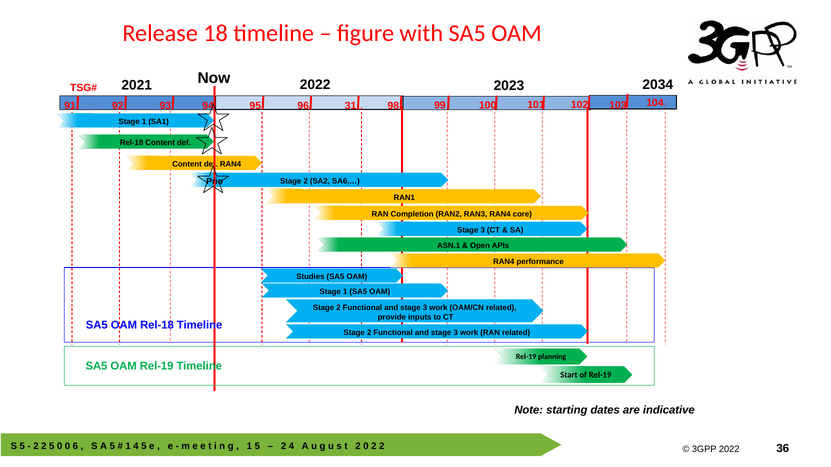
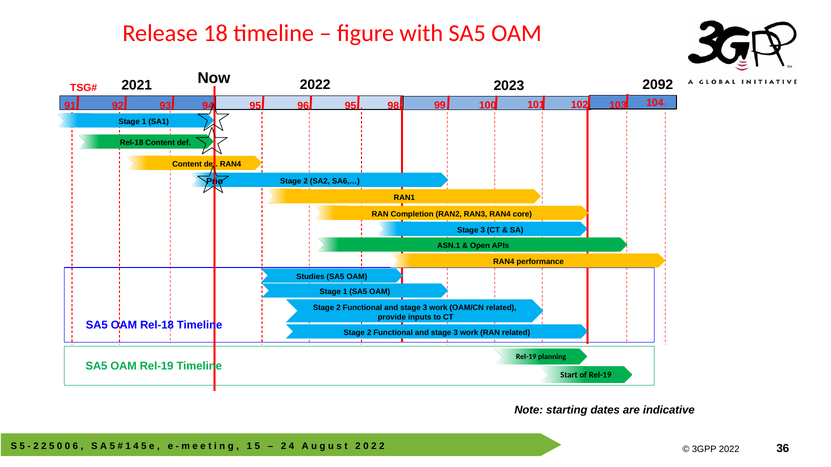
2034: 2034 -> 2092 (658, 85)
96 31: 31 -> 95 (351, 106)
